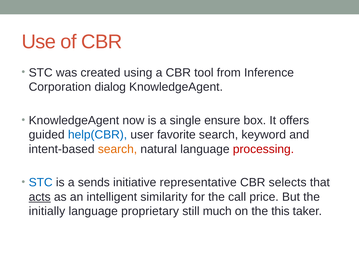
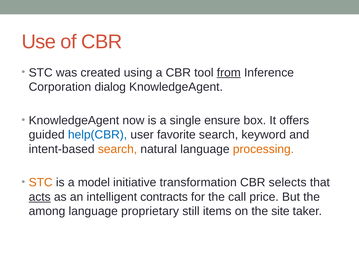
from underline: none -> present (229, 73)
processing colour: red -> orange (263, 149)
STC colour: blue -> orange (41, 183)
sends: sends -> model (94, 183)
representative: representative -> transformation (198, 183)
similarity: similarity -> contracts (164, 197)
initially: initially -> among (47, 211)
much: much -> items (217, 211)
this: this -> site (280, 211)
